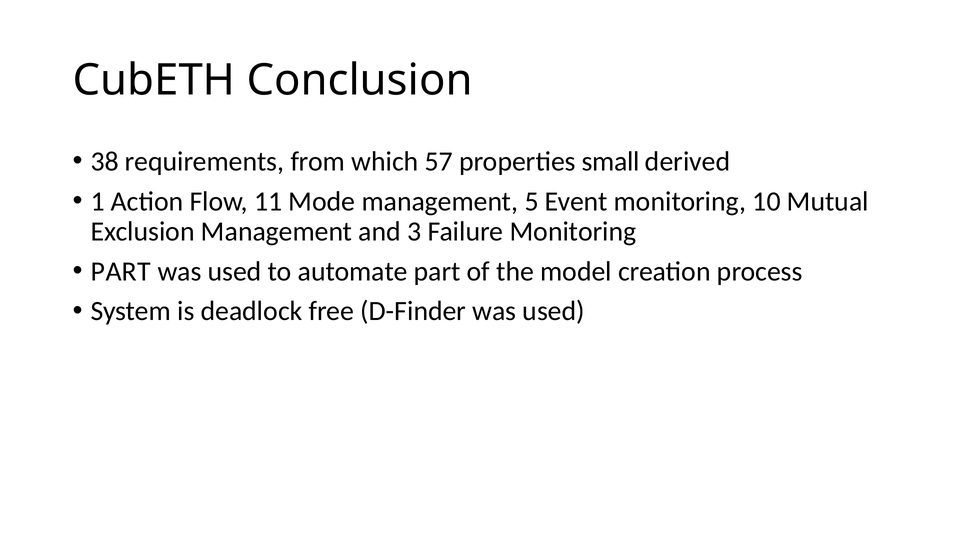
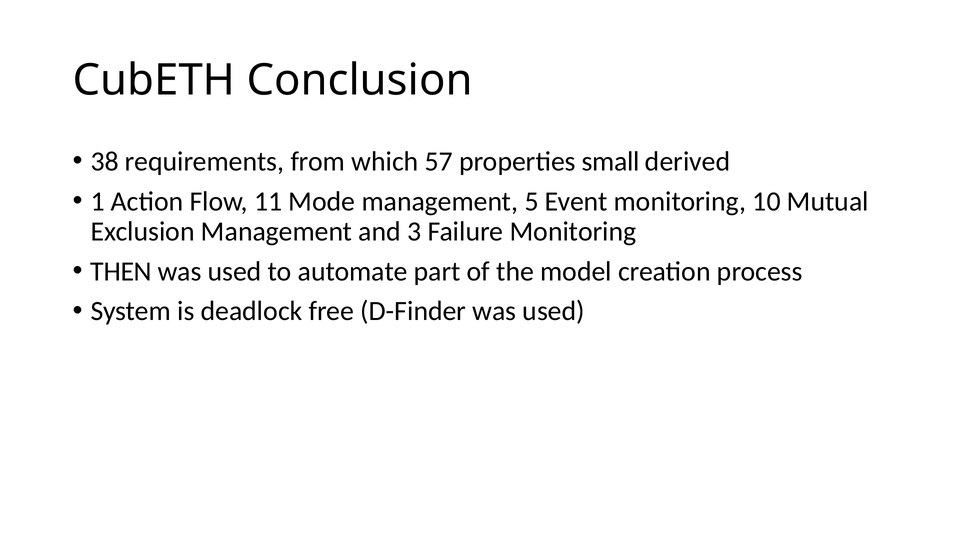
PART: PART -> THEN (121, 271)
